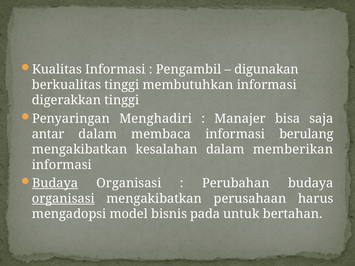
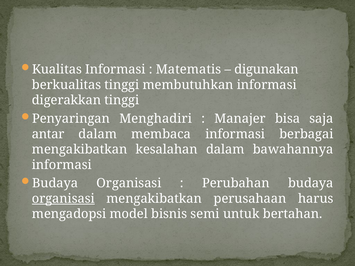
Pengambil: Pengambil -> Matematis (189, 70)
berulang: berulang -> berbagai (306, 134)
memberikan: memberikan -> bawahannya (293, 150)
Budaya underline: present -> none (55, 183)
pada: pada -> semi (205, 214)
